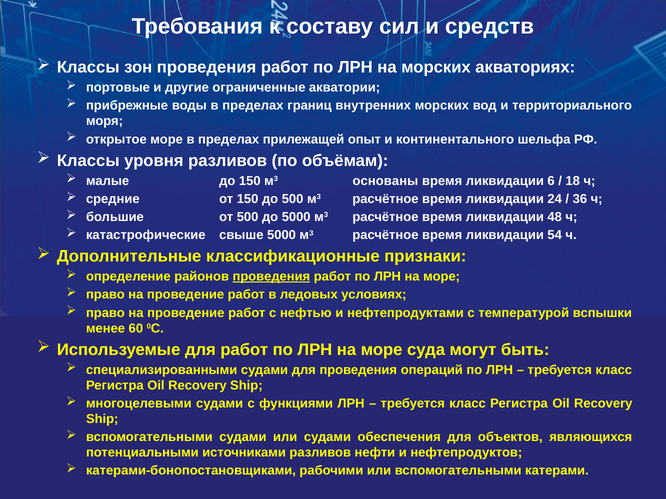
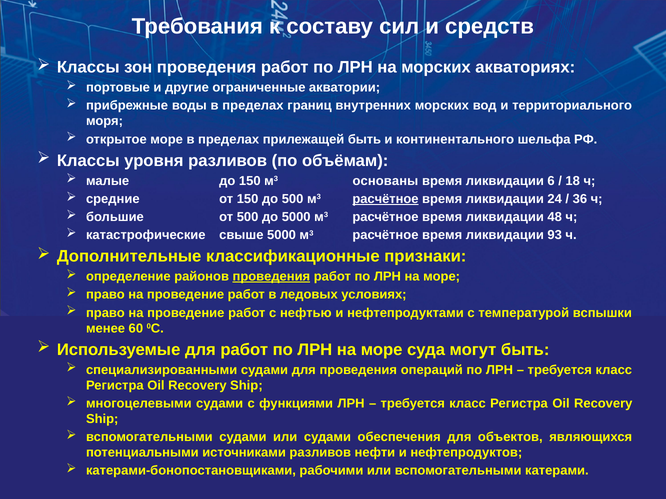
прилежащей опыт: опыт -> быть (364, 139)
расчётное underline: none -> present (385, 199)
54: 54 -> 93 (555, 235)
